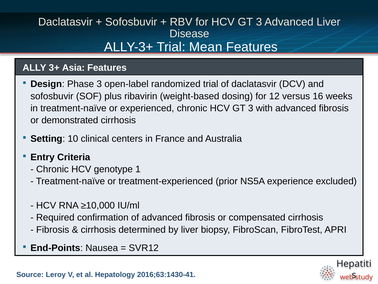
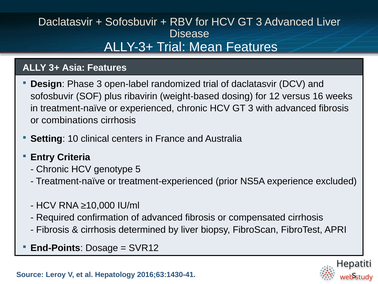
demonstrated: demonstrated -> combinations (70, 120)
1: 1 -> 5 (138, 169)
Nausea: Nausea -> Dosage (102, 248)
